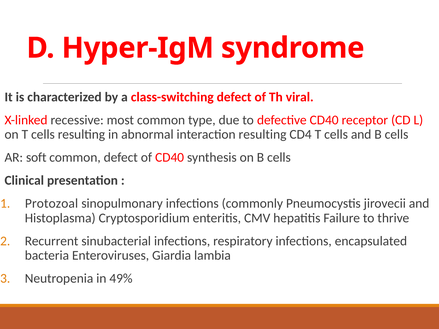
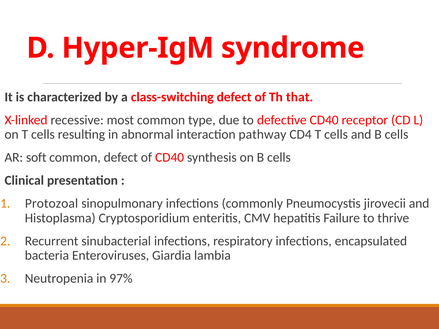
viral: viral -> that (300, 97)
interaction resulting: resulting -> pathway (262, 135)
49%: 49% -> 97% (121, 279)
